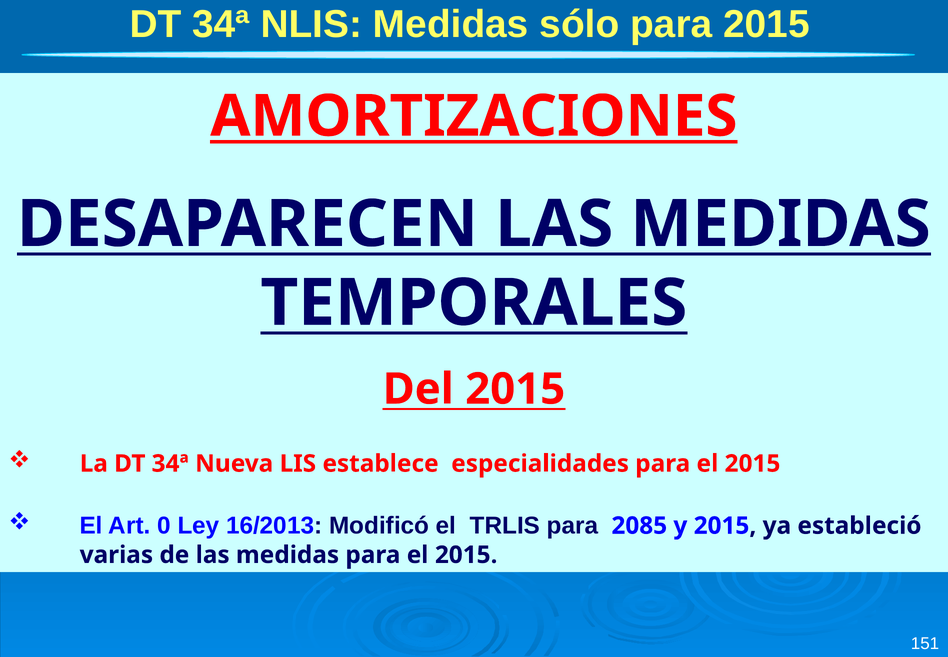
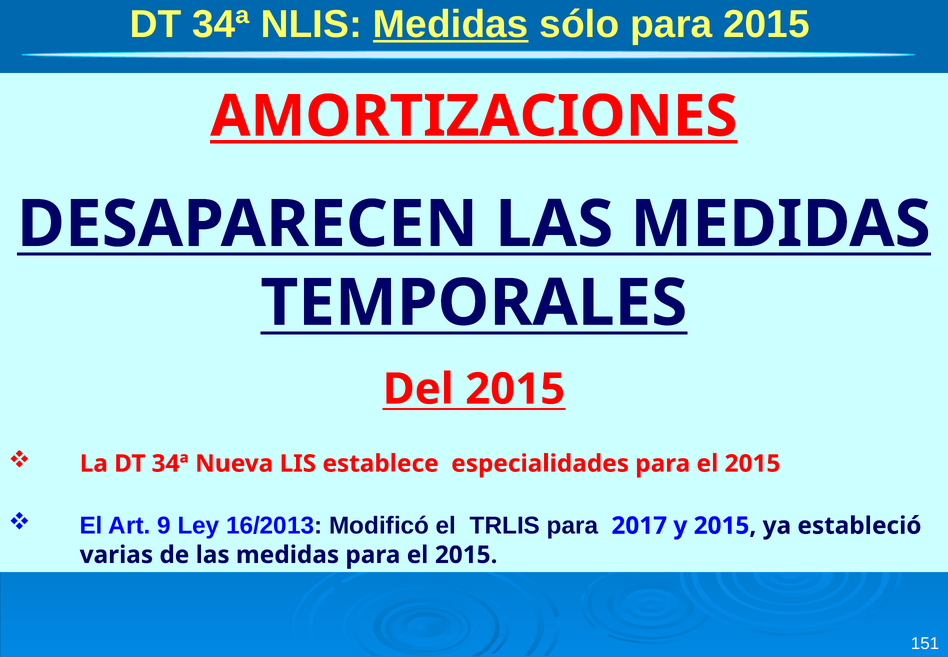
Medidas underline: none -> present (451, 25)
0: 0 -> 9 (164, 525)
2085: 2085 -> 2017 (639, 525)
